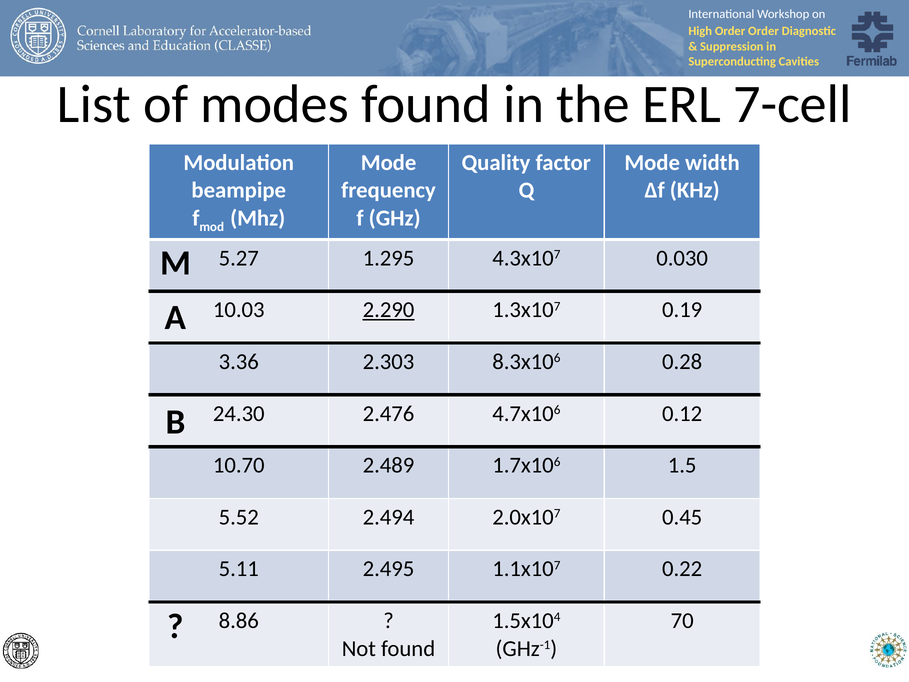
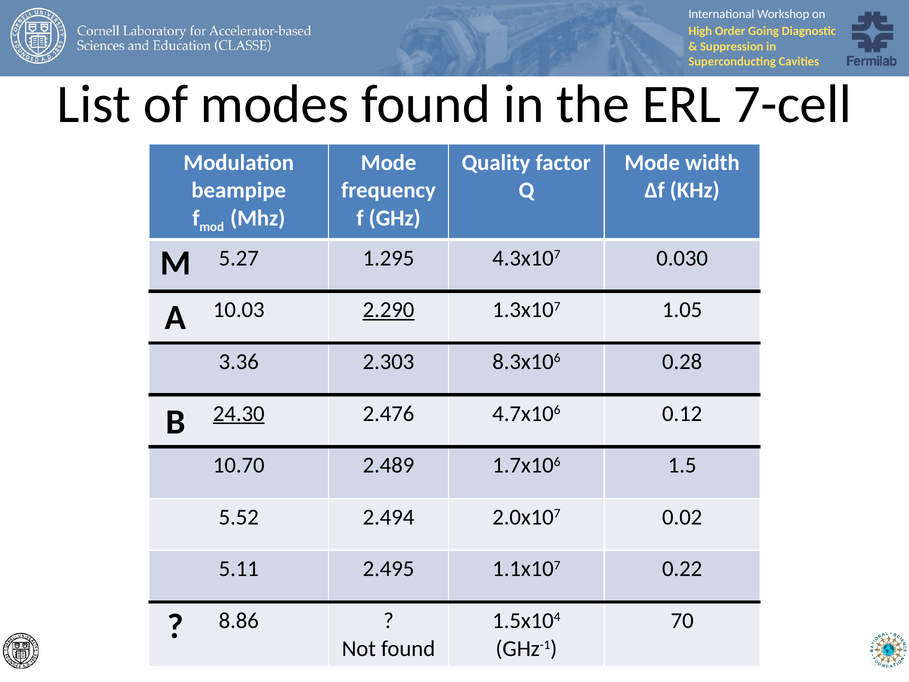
Order: Order -> Going (764, 31)
0.19: 0.19 -> 1.05 (682, 310)
24.30 underline: none -> present (239, 413)
0.45: 0.45 -> 0.02 (682, 517)
